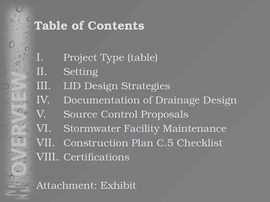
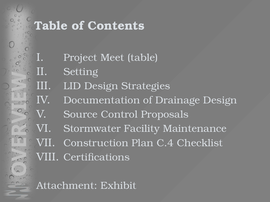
Type: Type -> Meet (112, 58)
C.5: C.5 -> C.4 (165, 143)
